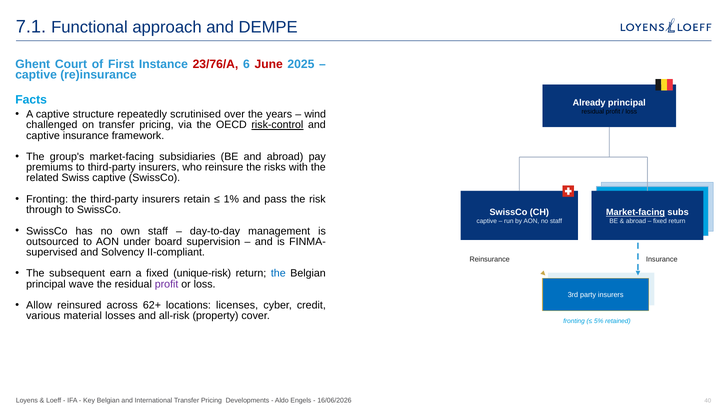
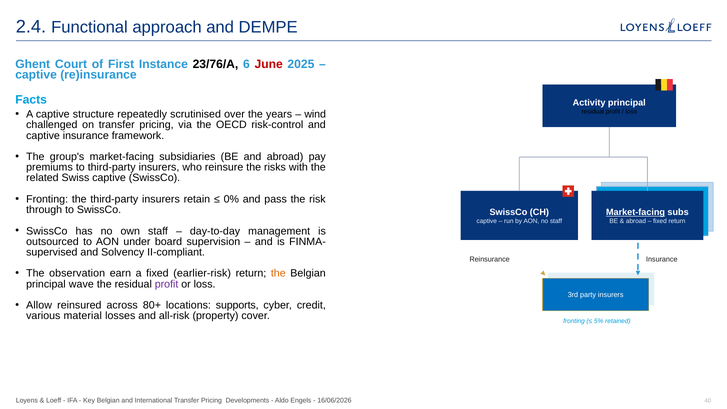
7.1: 7.1 -> 2.4 (31, 27)
23/76/A colour: red -> black (215, 64)
Already: Already -> Activity (589, 103)
risk-control underline: present -> none (277, 125)
1%: 1% -> 0% (231, 199)
subsequent: subsequent -> observation (77, 273)
unique-risk: unique-risk -> earlier-risk (202, 273)
the colour: blue -> orange (278, 273)
62+: 62+ -> 80+ (152, 305)
licenses: licenses -> supports (237, 305)
